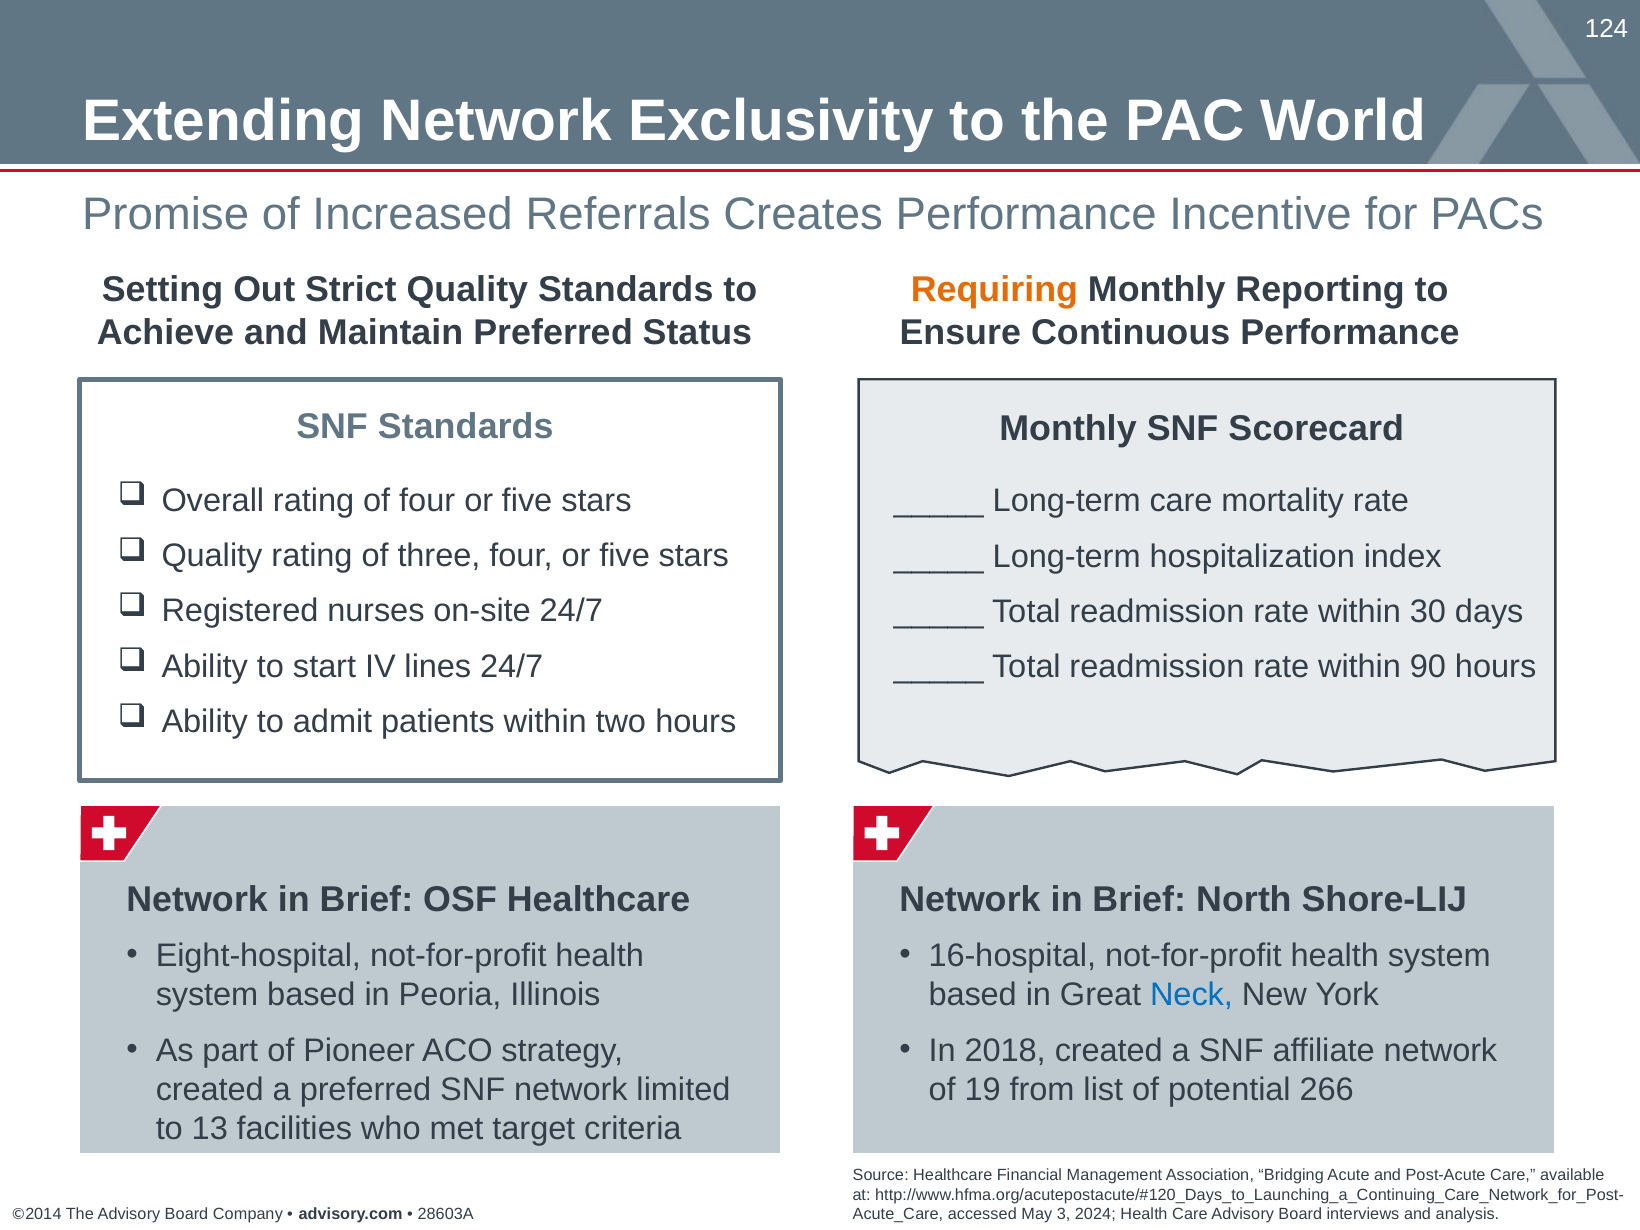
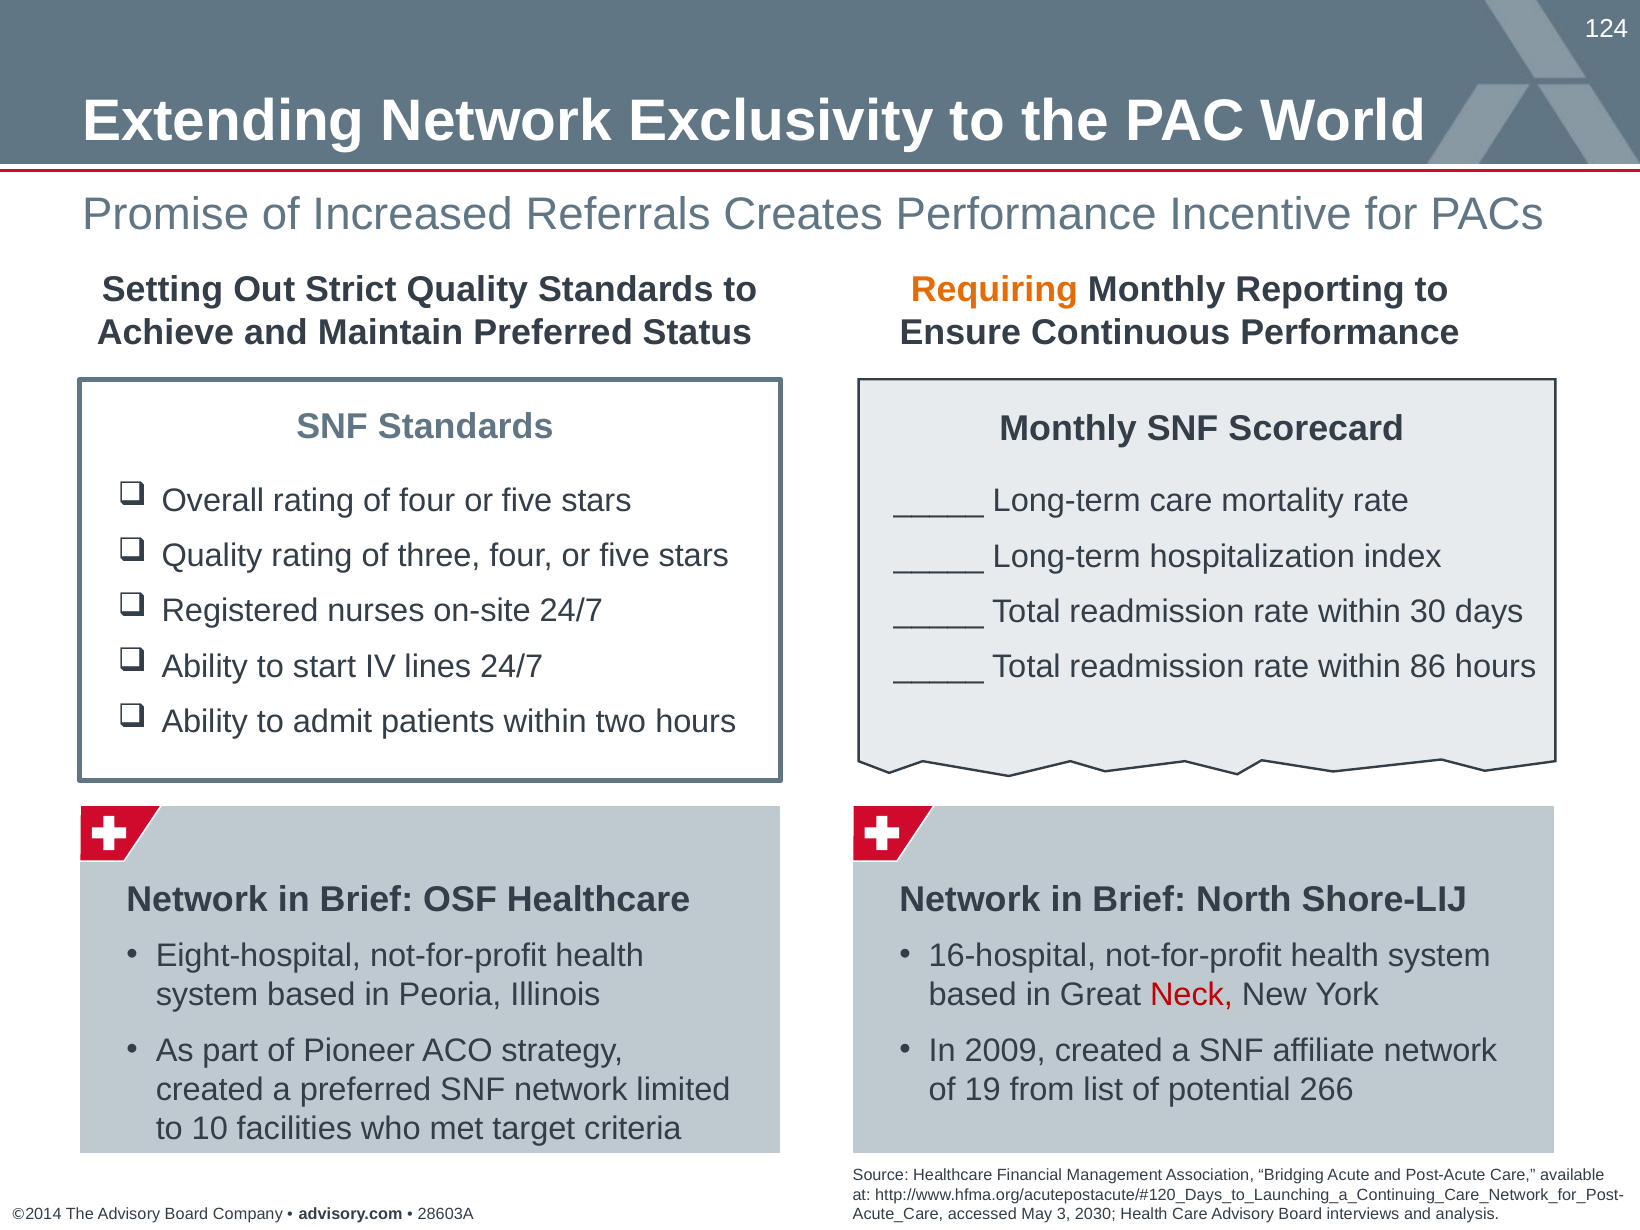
90: 90 -> 86 (1428, 667)
Neck colour: blue -> red (1192, 995)
2018: 2018 -> 2009 (1005, 1050)
13: 13 -> 10 (210, 1128)
2024: 2024 -> 2030 (1095, 1214)
